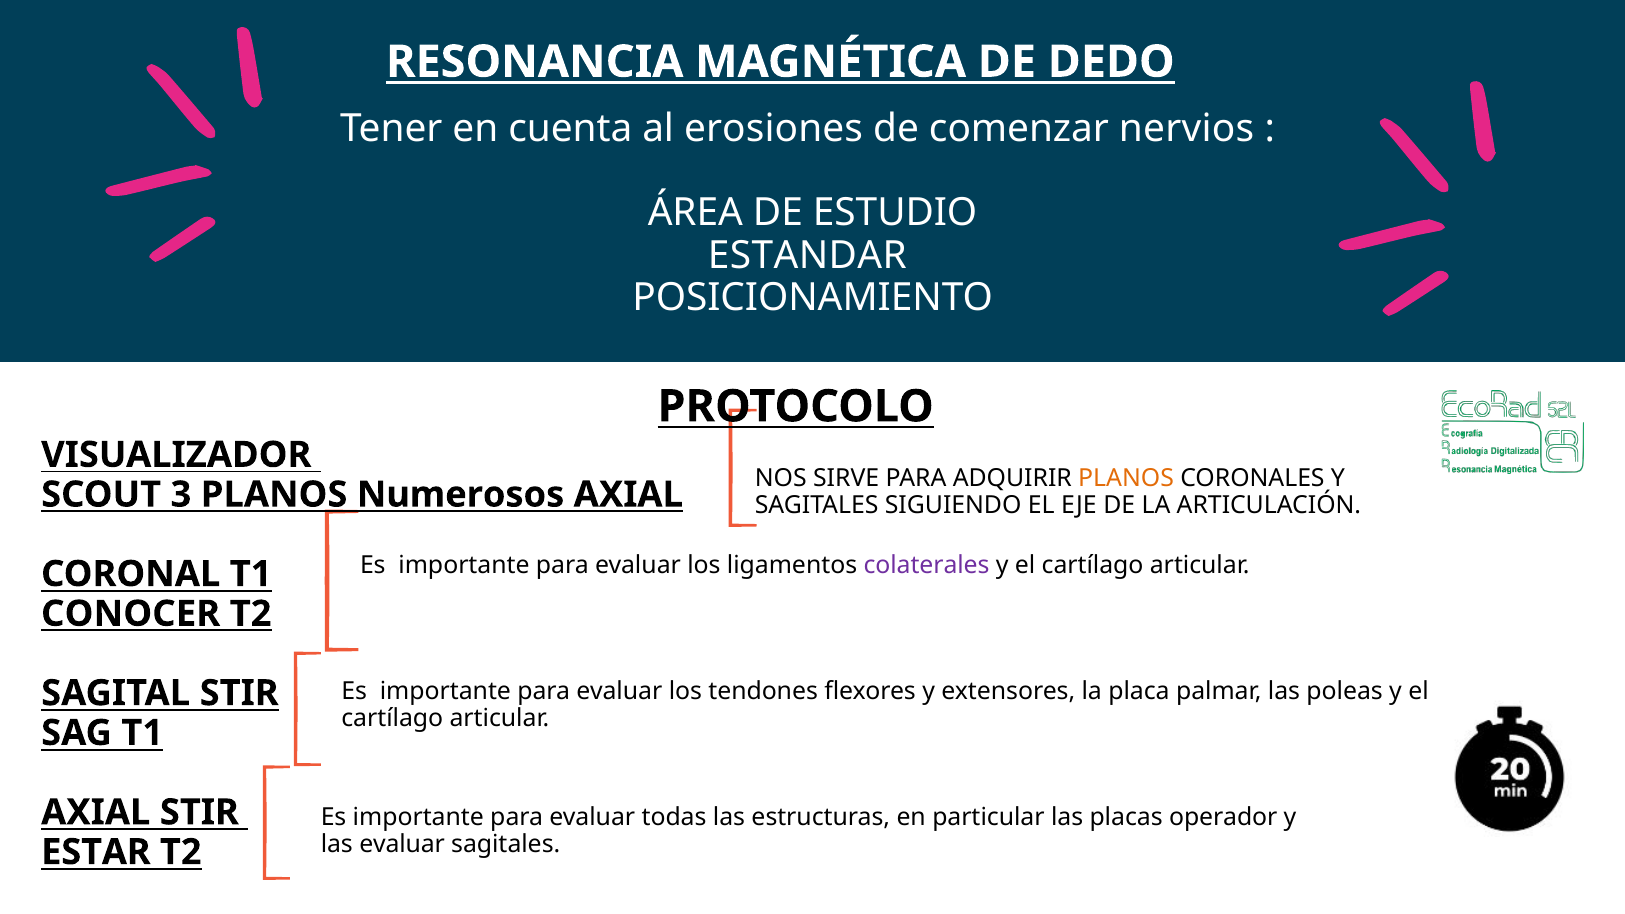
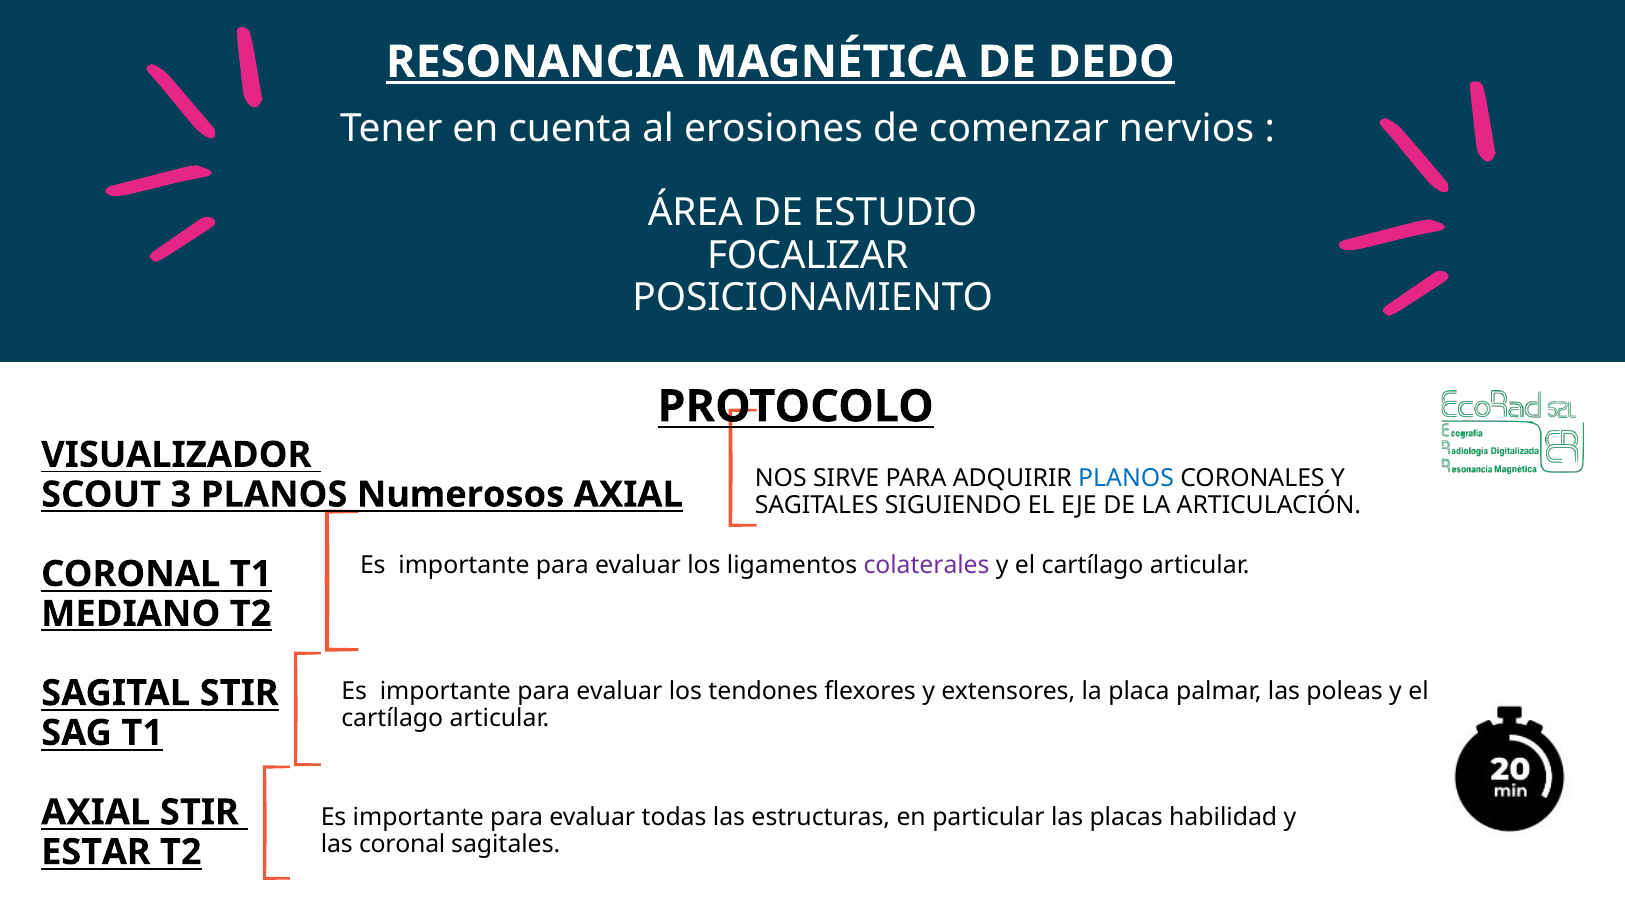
ESTANDAR: ESTANDAR -> FOCALIZAR (808, 255)
PLANOS colour: orange -> blue (1126, 478)
CONOCER: CONOCER -> MEDIANO (131, 614)
operador: operador -> habilidad (1223, 818)
las evaluar: evaluar -> coronal (402, 845)
